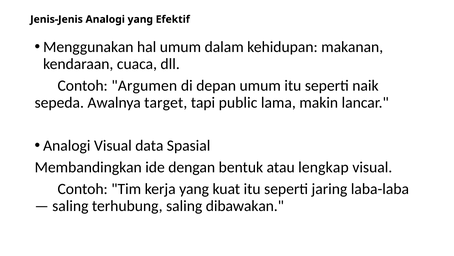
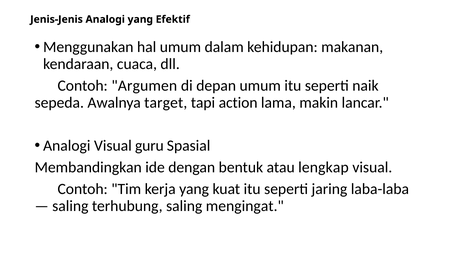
public: public -> action (238, 102)
data: data -> guru (149, 145)
dibawakan: dibawakan -> mengingat (245, 205)
